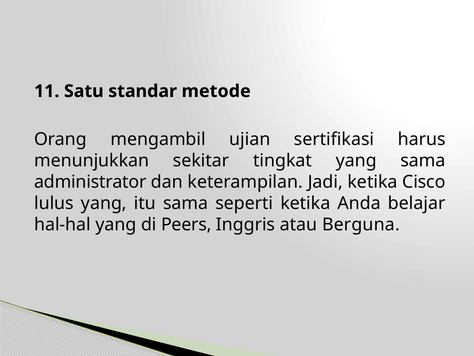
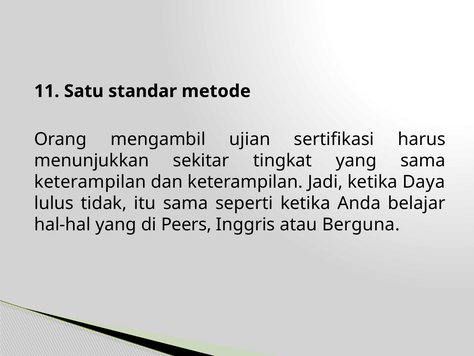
administrator: administrator -> keterampilan (90, 182)
Cisco: Cisco -> Daya (424, 182)
lulus yang: yang -> tidak (104, 203)
